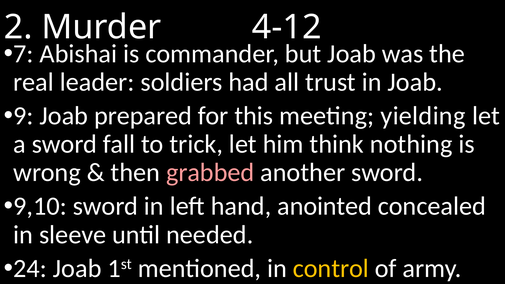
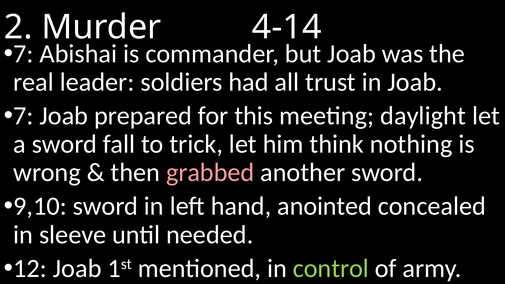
4-12: 4-12 -> 4-14 (287, 27)
9: 9 -> 7 (23, 116)
yielding: yielding -> daylight (423, 116)
24: 24 -> 12 (30, 268)
control colour: yellow -> light green (331, 268)
